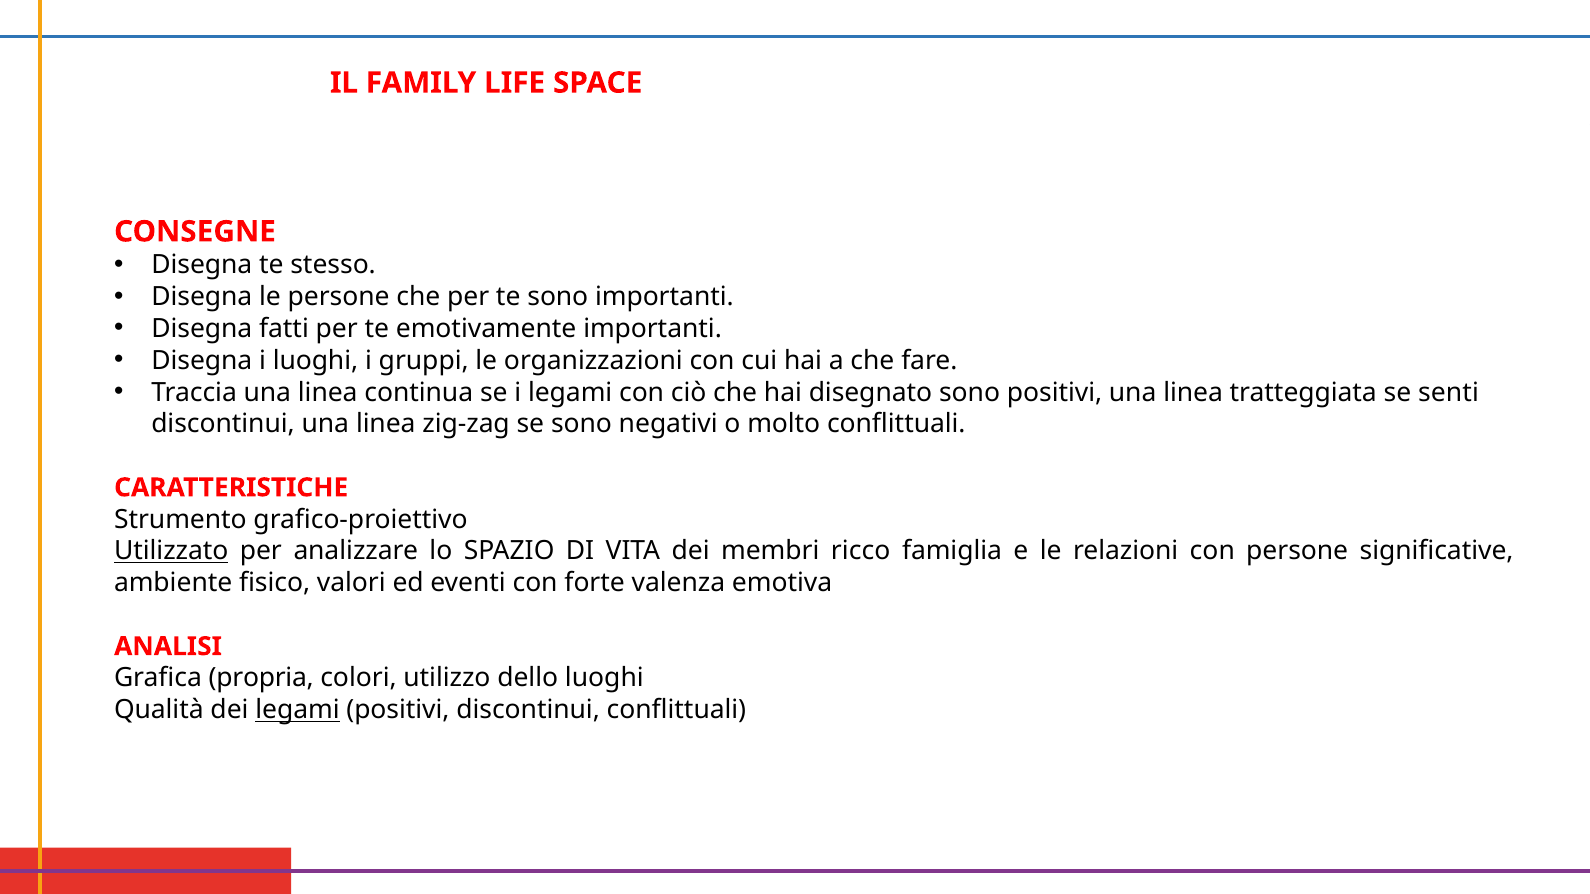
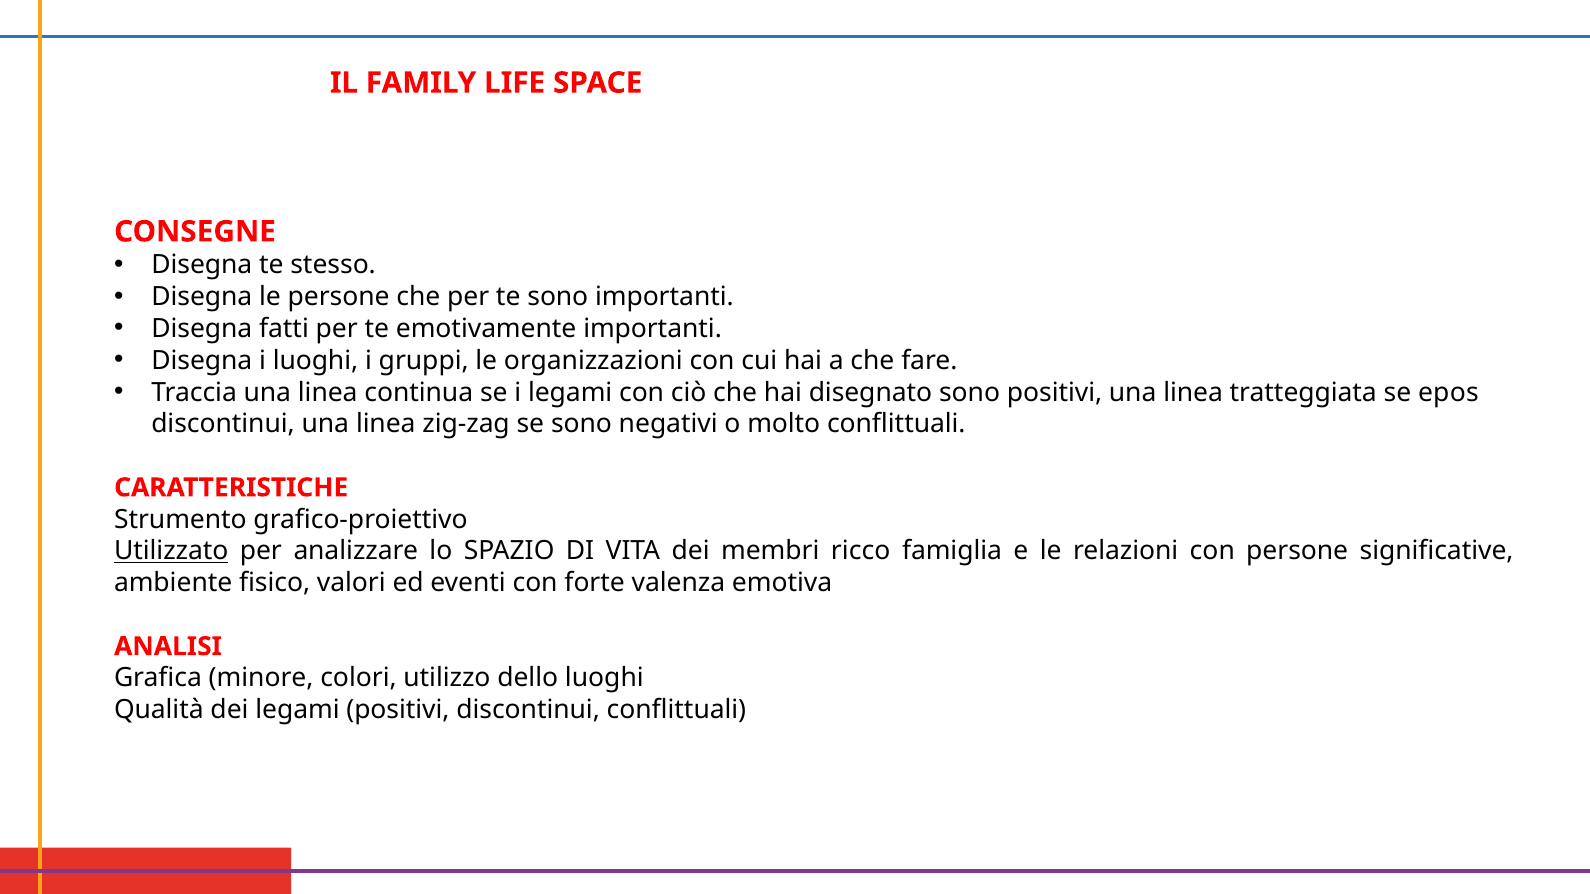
senti: senti -> epos (1448, 392)
propria: propria -> minore (261, 678)
legami underline: present -> none (297, 710)
